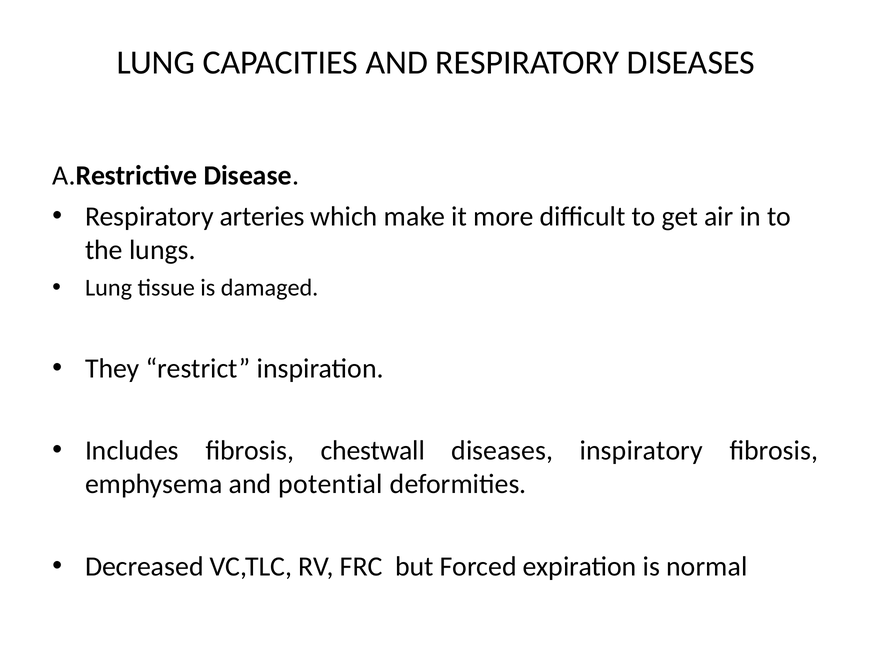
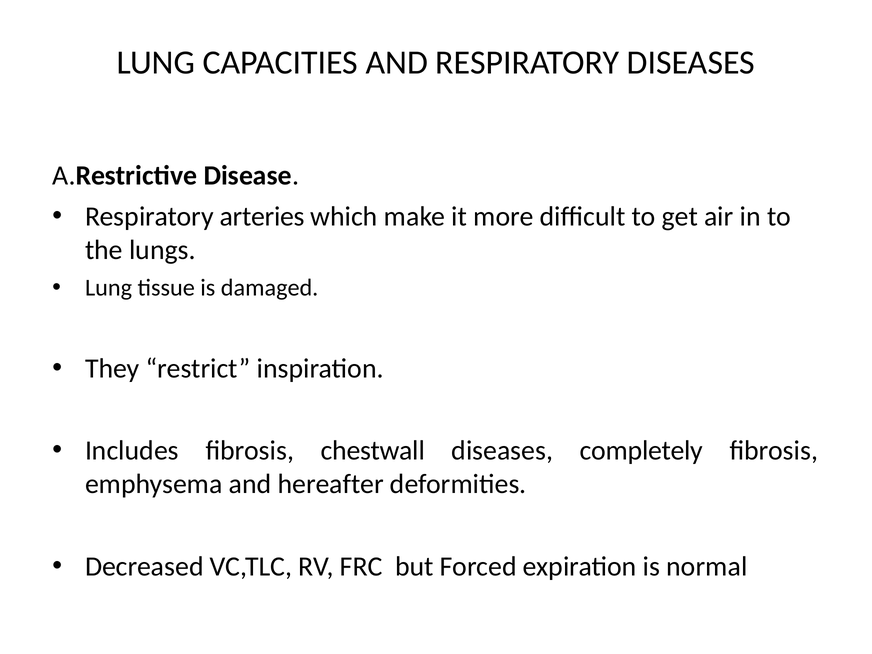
inspiratory: inspiratory -> completely (641, 451)
potential: potential -> hereafter (331, 484)
